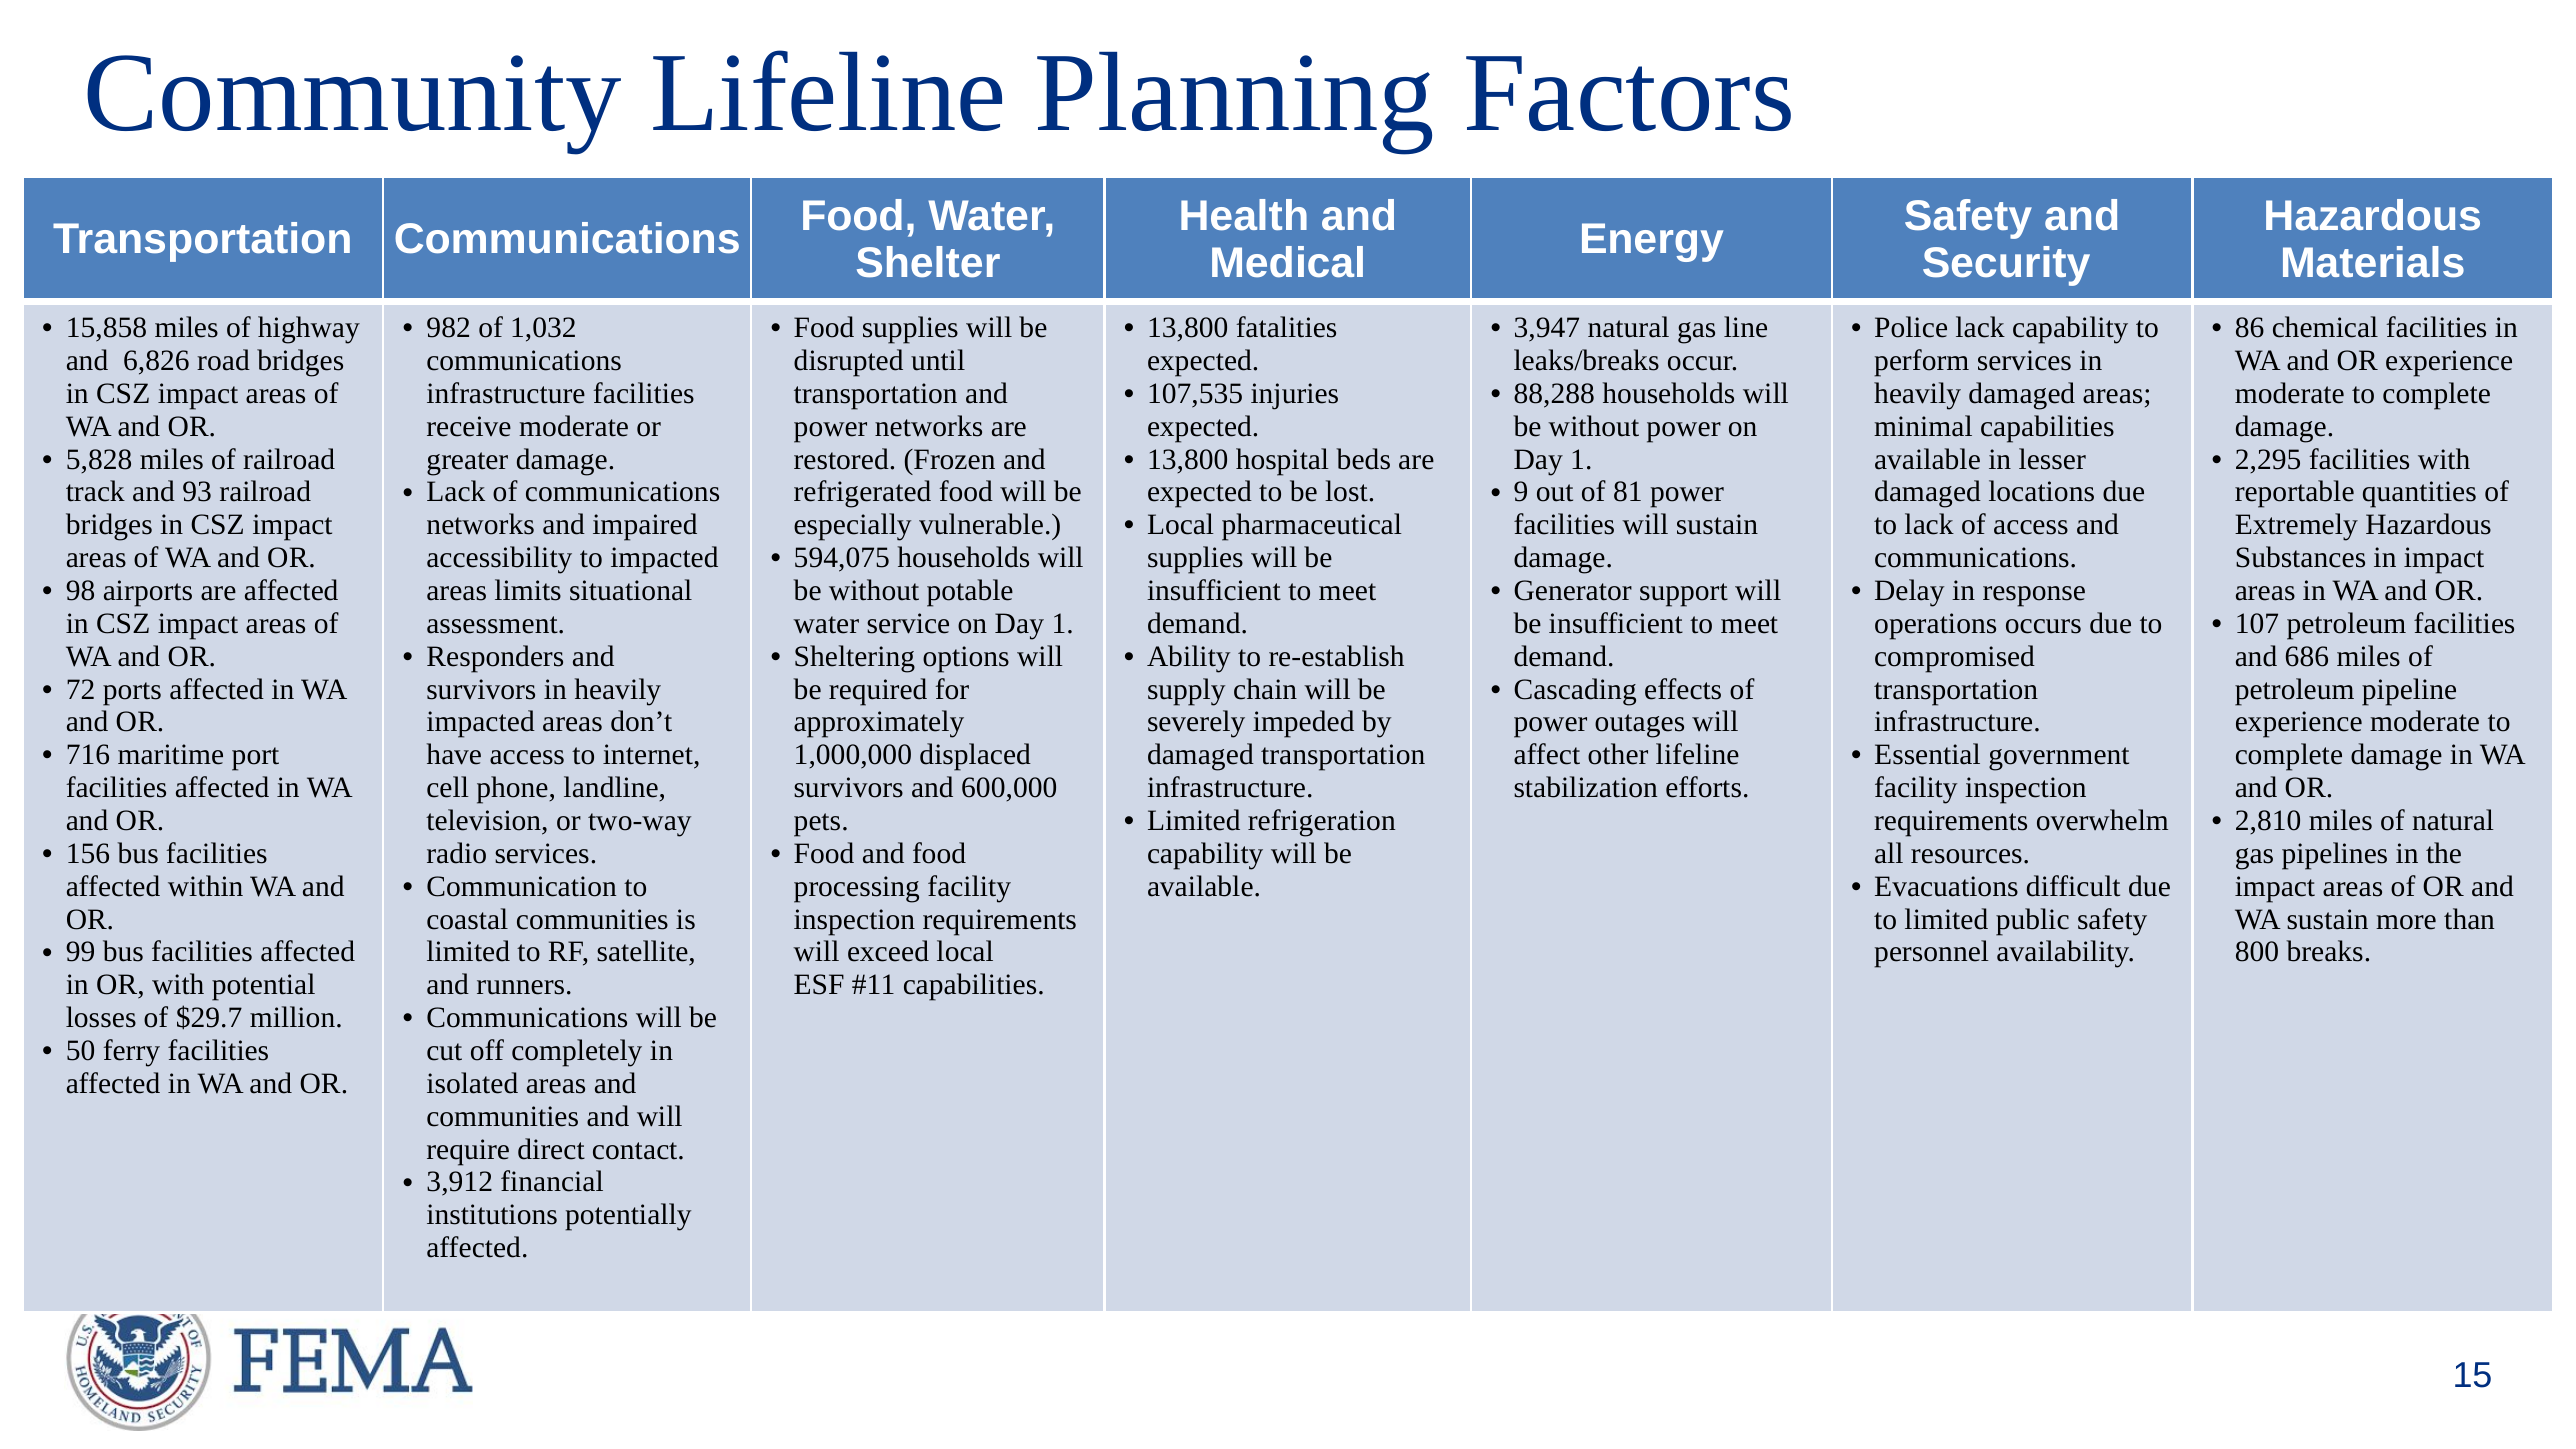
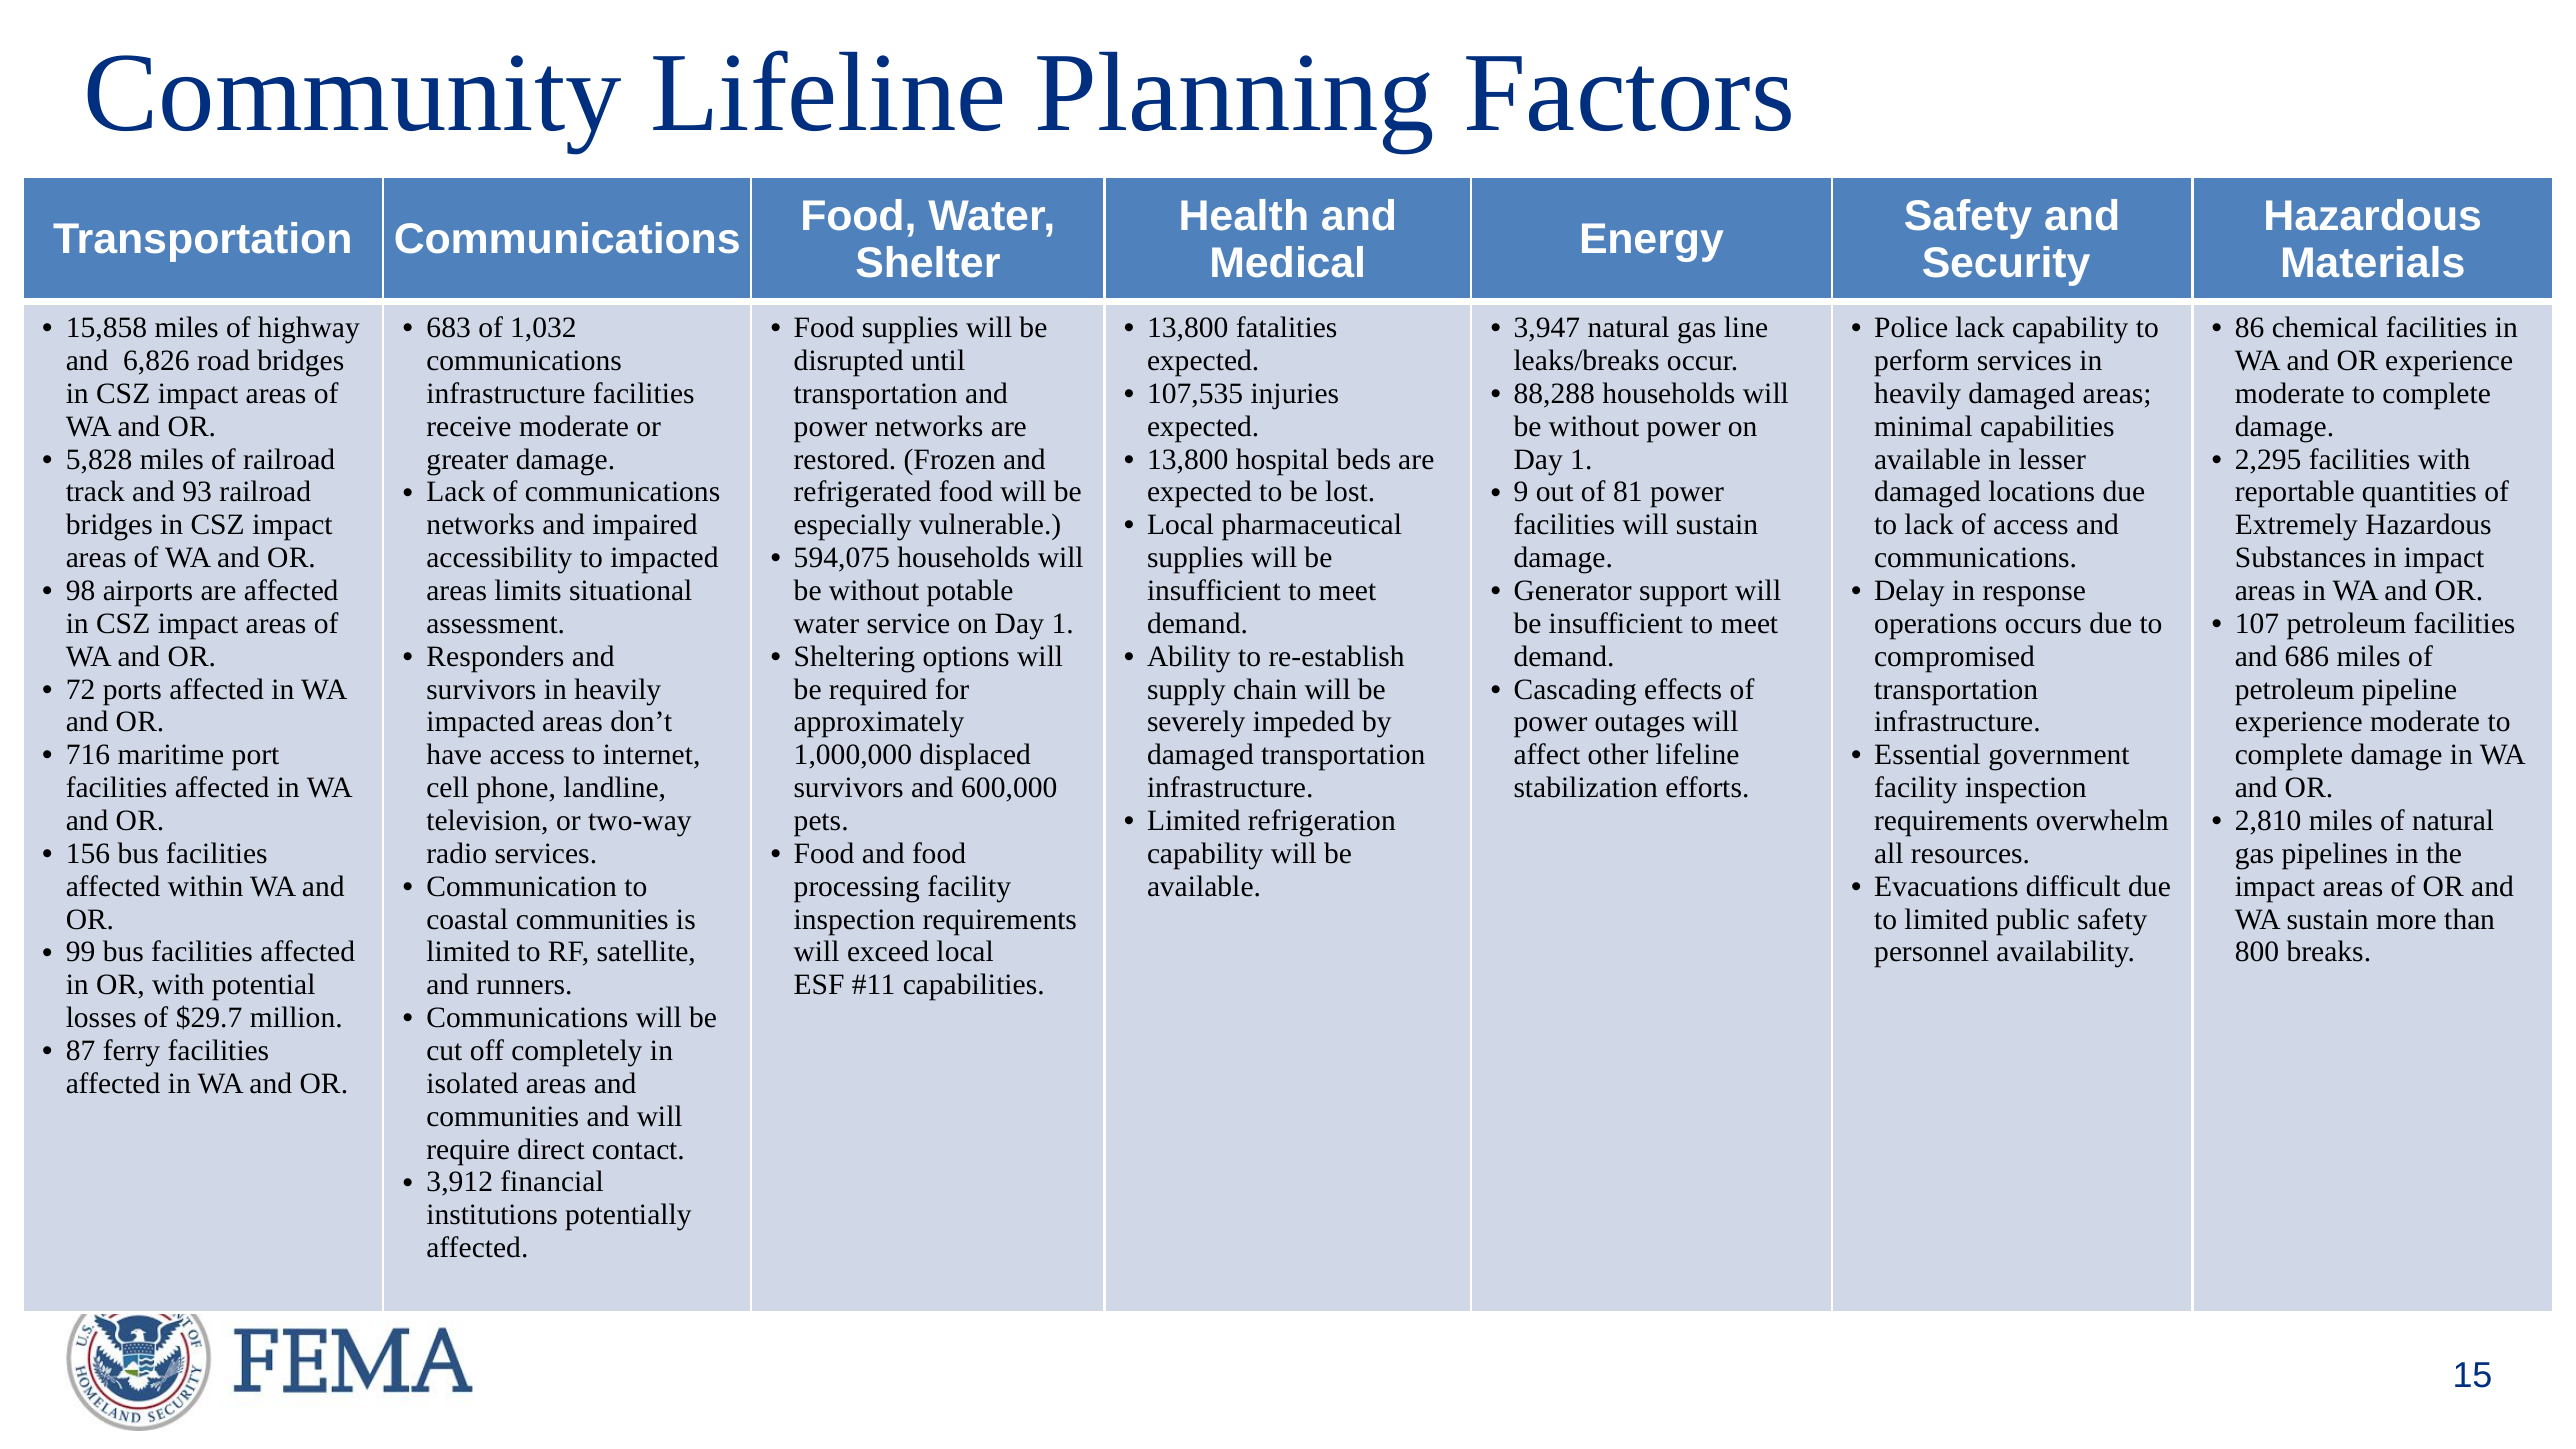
982: 982 -> 683 (449, 328)
50: 50 -> 87 (81, 1051)
